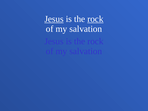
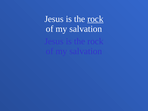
Jesus underline: present -> none (54, 19)
